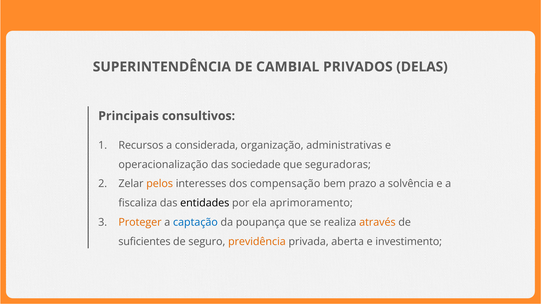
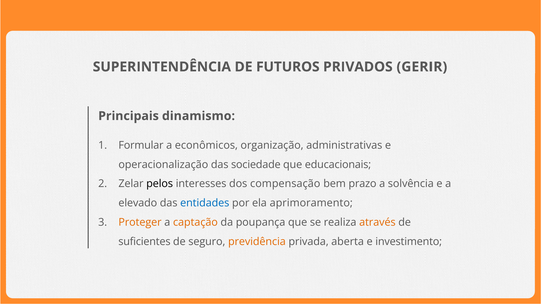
CAMBIAL: CAMBIAL -> FUTUROS (288, 67)
DELAS: DELAS -> GERIR (422, 67)
consultivos: consultivos -> dinamismo (198, 116)
Recursos: Recursos -> Formular (141, 145)
considerada: considerada -> econômicos (206, 145)
seguradoras: seguradoras -> educacionais (338, 165)
pelos colour: orange -> black (160, 184)
fiscaliza: fiscaliza -> elevado (138, 203)
entidades colour: black -> blue (205, 203)
captação colour: blue -> orange (195, 222)
